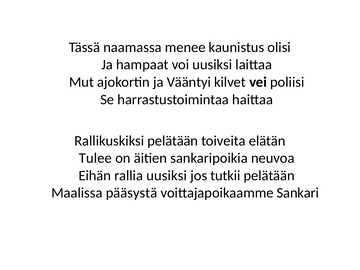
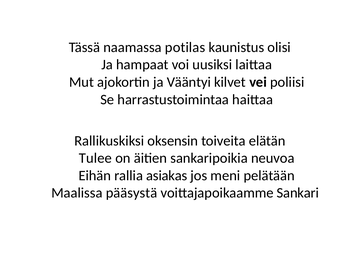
menee: menee -> potilas (185, 47)
Rallikuskiksi pelätään: pelätään -> oksensin (173, 141)
rallia uusiksi: uusiksi -> asiakas (167, 176)
tutkii: tutkii -> meni (225, 176)
